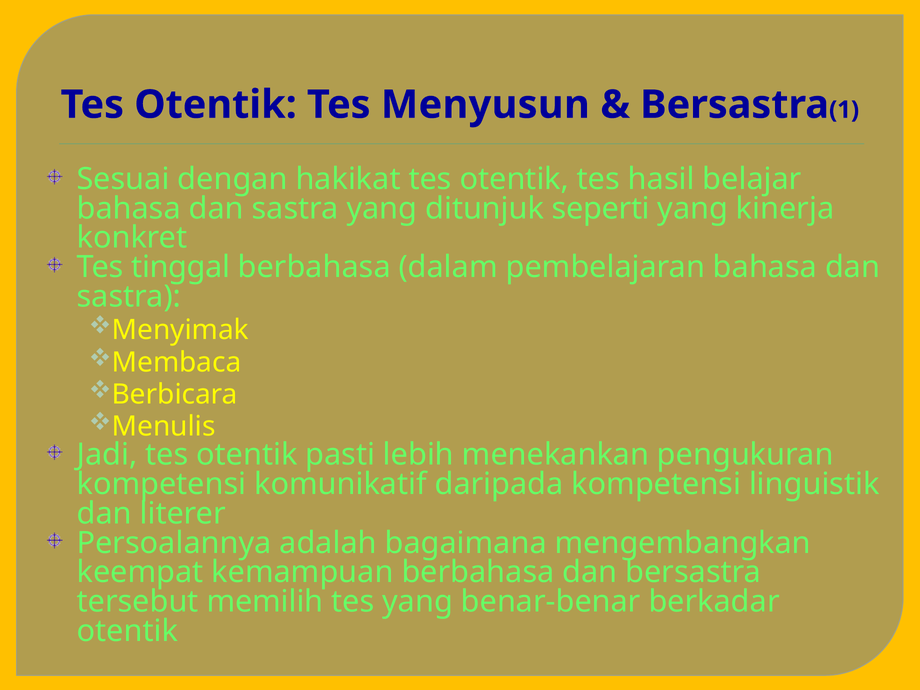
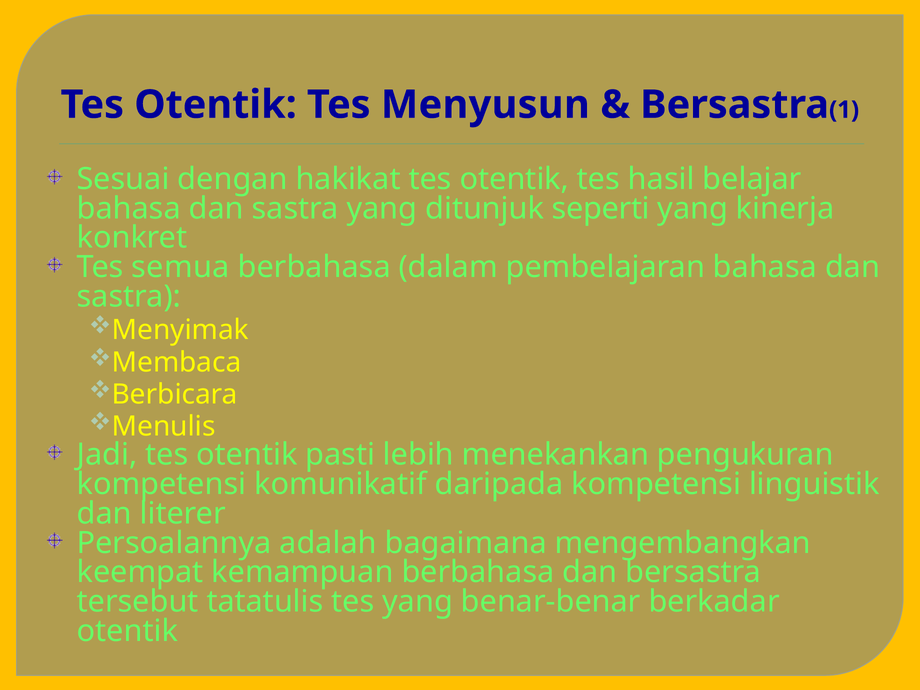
tinggal: tinggal -> semua (180, 267)
memilih: memilih -> tatatulis (265, 602)
